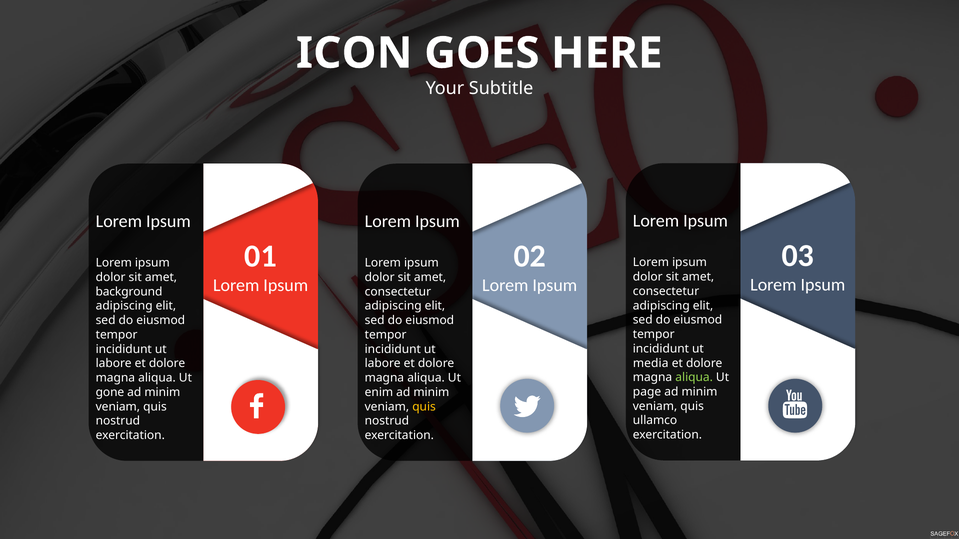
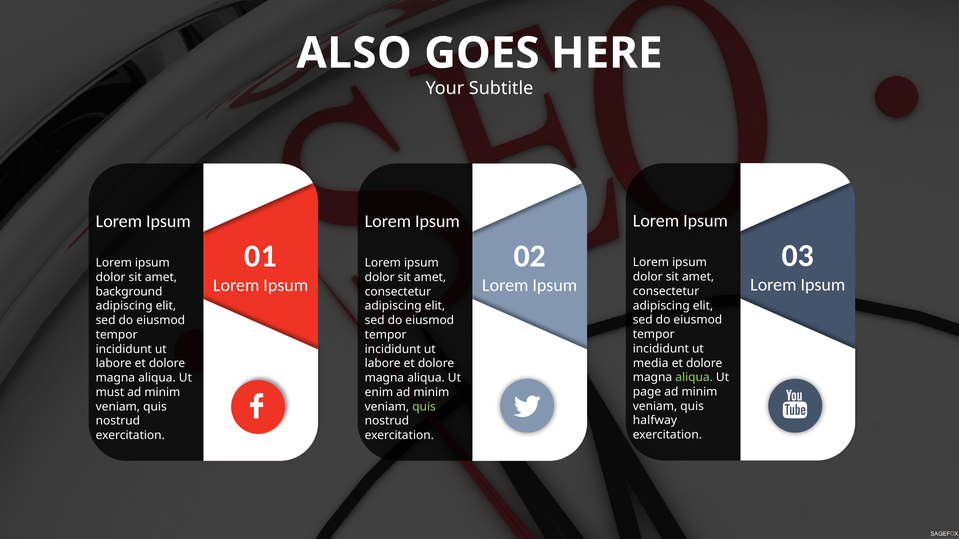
ICON: ICON -> ALSO (354, 53)
gone: gone -> must (110, 393)
quis colour: yellow -> light green (424, 407)
ullamco: ullamco -> halfway (655, 421)
